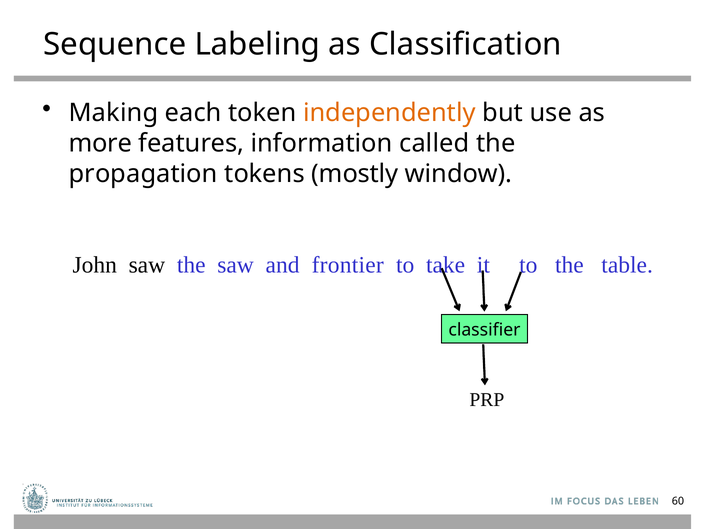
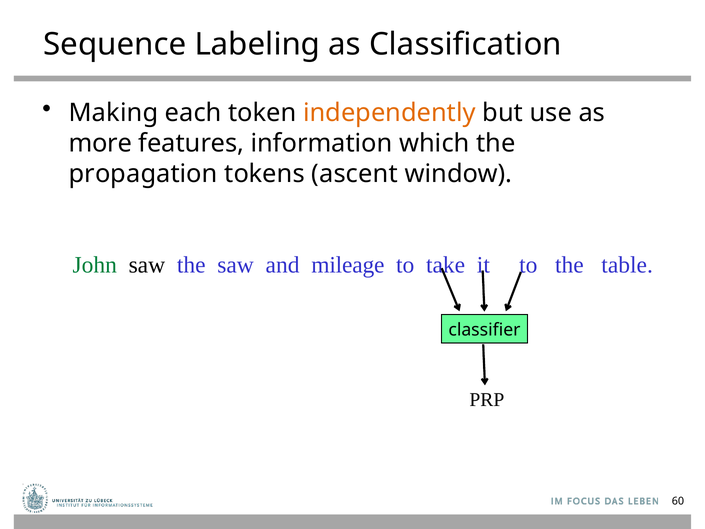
called: called -> which (434, 143)
mostly: mostly -> ascent (355, 174)
John colour: black -> green (95, 265)
frontier: frontier -> mileage (348, 265)
